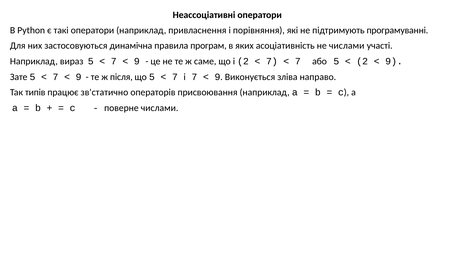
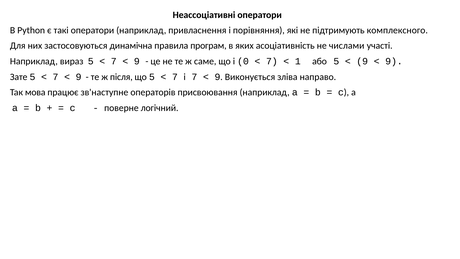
програмуванні: програмуванні -> комплексного (397, 30)
і 2: 2 -> 0 (243, 61)
7: 7 -> 1 (298, 61)
2: 2 -> 9 (362, 61)
типів: типів -> мова (35, 92)
зв'статично: зв'статично -> зв'наступне (104, 92)
поверне числами: числами -> логічний (160, 108)
